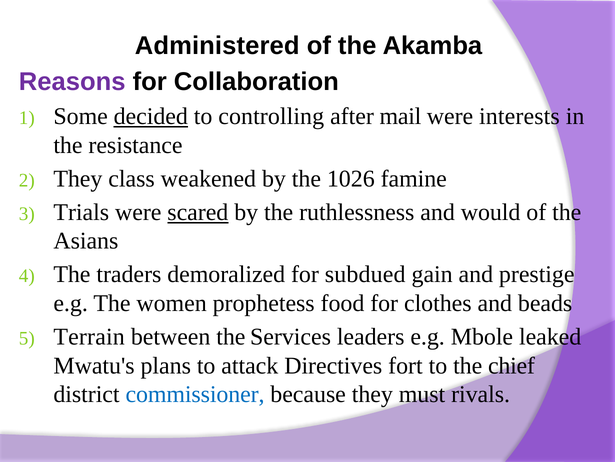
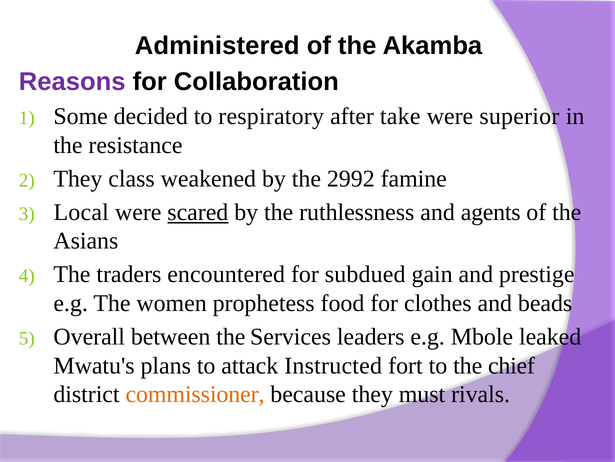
decided underline: present -> none (151, 116)
controlling: controlling -> respiratory (271, 116)
mail: mail -> take (400, 116)
interests: interests -> superior (519, 116)
1026: 1026 -> 2992 (351, 178)
Trials: Trials -> Local (81, 212)
would: would -> agents (491, 212)
demoralized: demoralized -> encountered (226, 274)
Terrain: Terrain -> Overall (89, 336)
Directives: Directives -> Instructed (333, 365)
commissioner colour: blue -> orange (195, 394)
